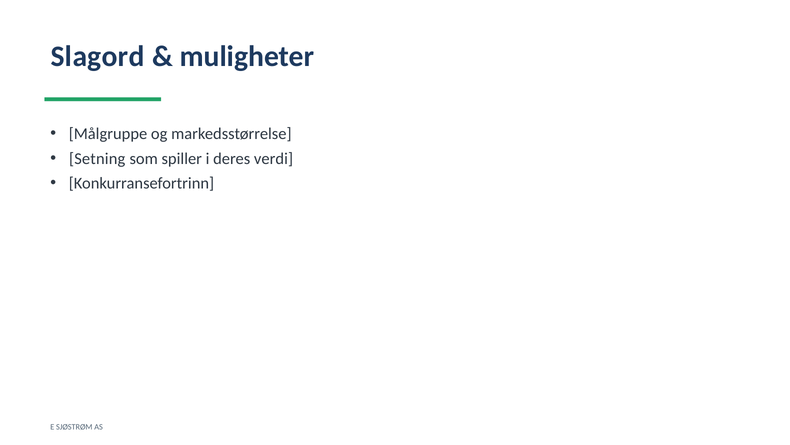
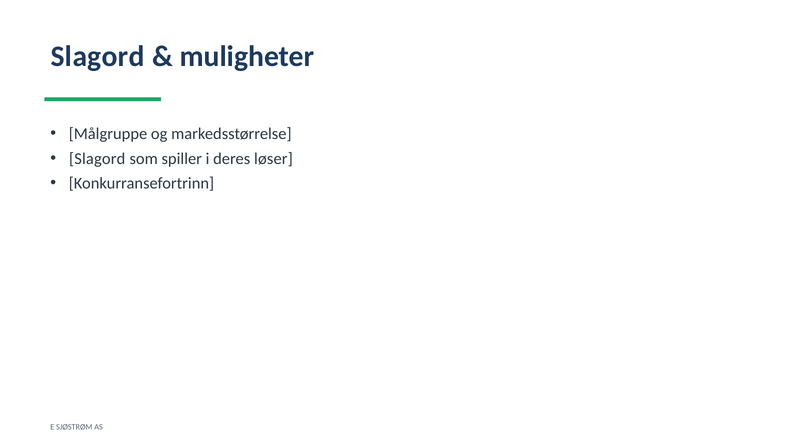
Setning: Setning -> Slagord (97, 159)
verdi: verdi -> løser (273, 159)
